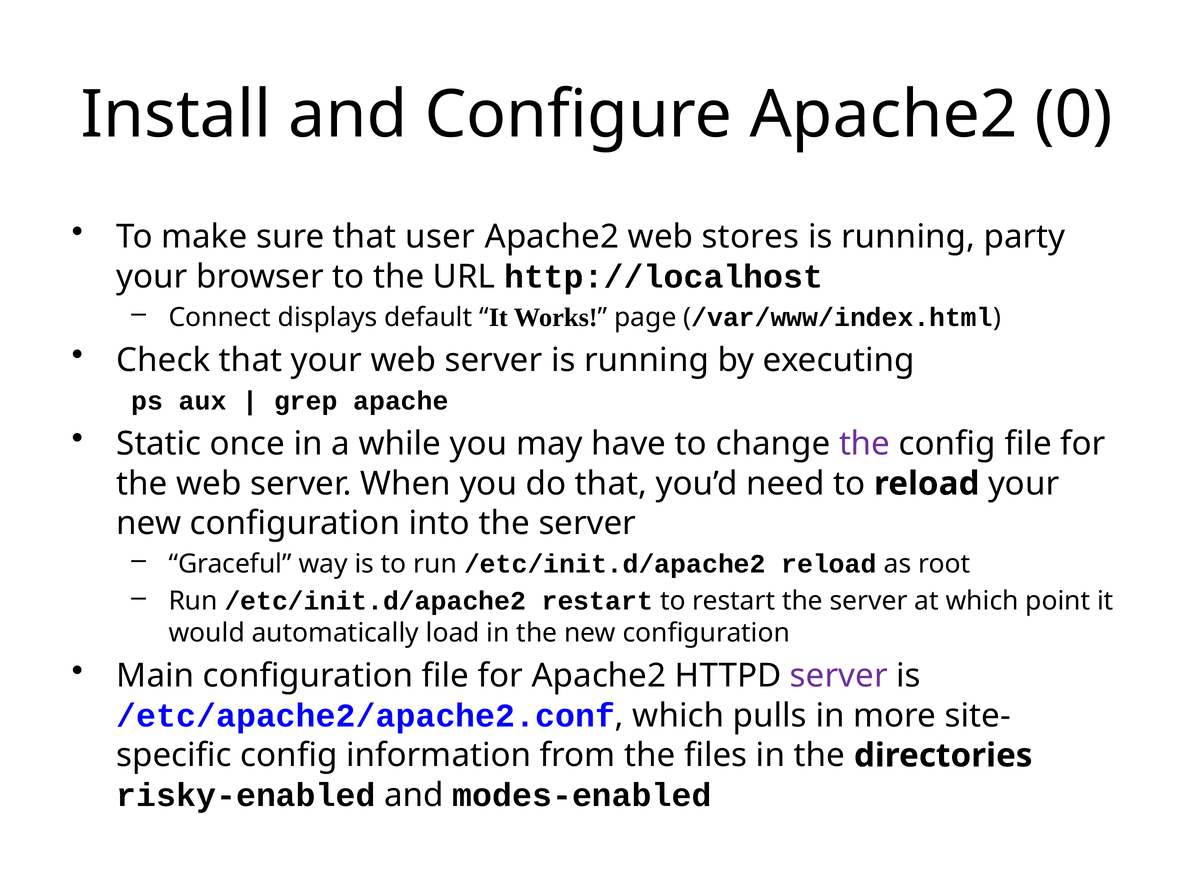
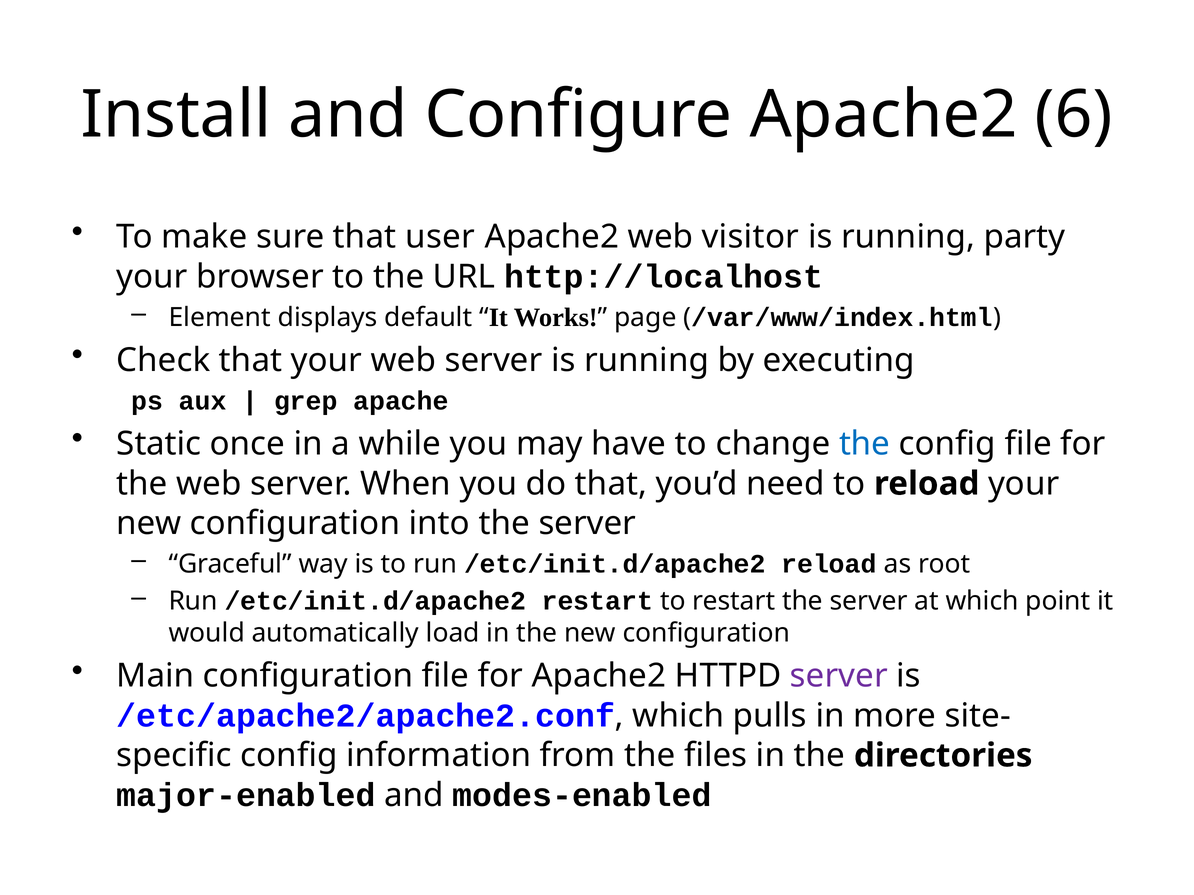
0: 0 -> 6 (1074, 115)
stores: stores -> visitor (750, 237)
Connect: Connect -> Element (220, 318)
the colour: purple -> blue (865, 444)
risky-enabled: risky-enabled -> major-enabled (246, 796)
